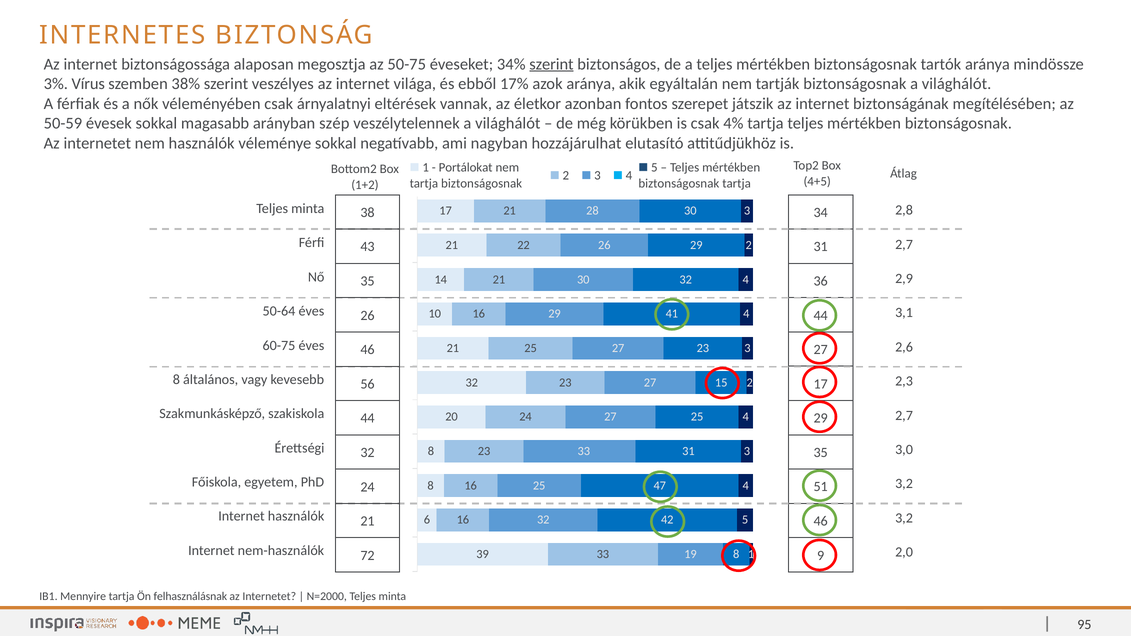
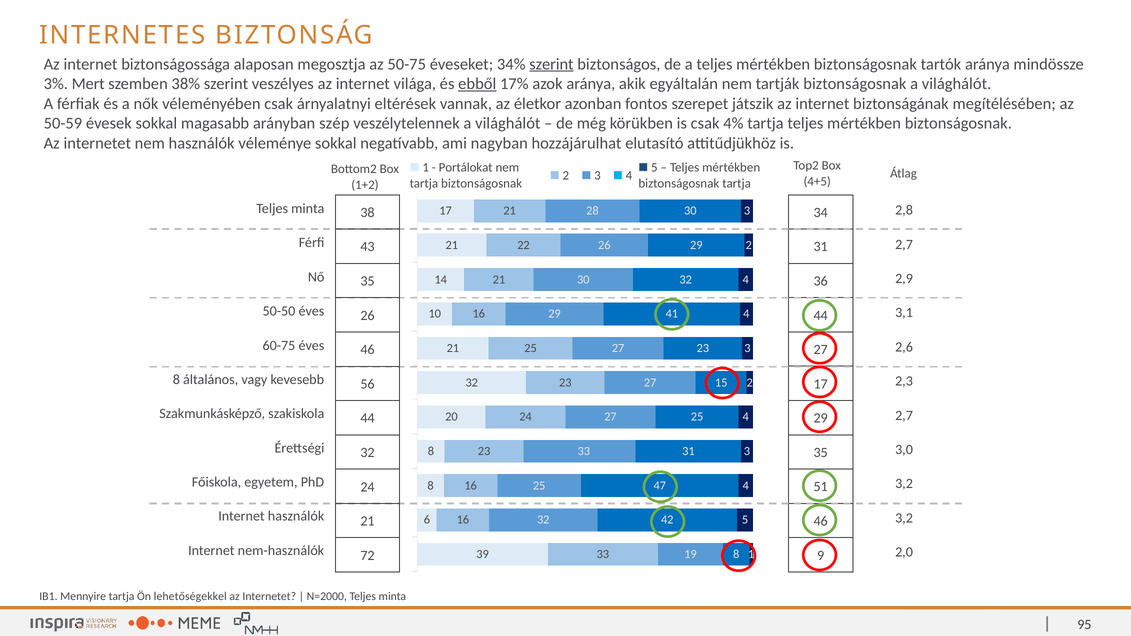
Vírus: Vírus -> Mert (88, 84)
ebből underline: none -> present (477, 84)
50-64: 50-64 -> 50-50 (279, 311)
felhasználásnak: felhasználásnak -> lehetőségekkel (190, 597)
